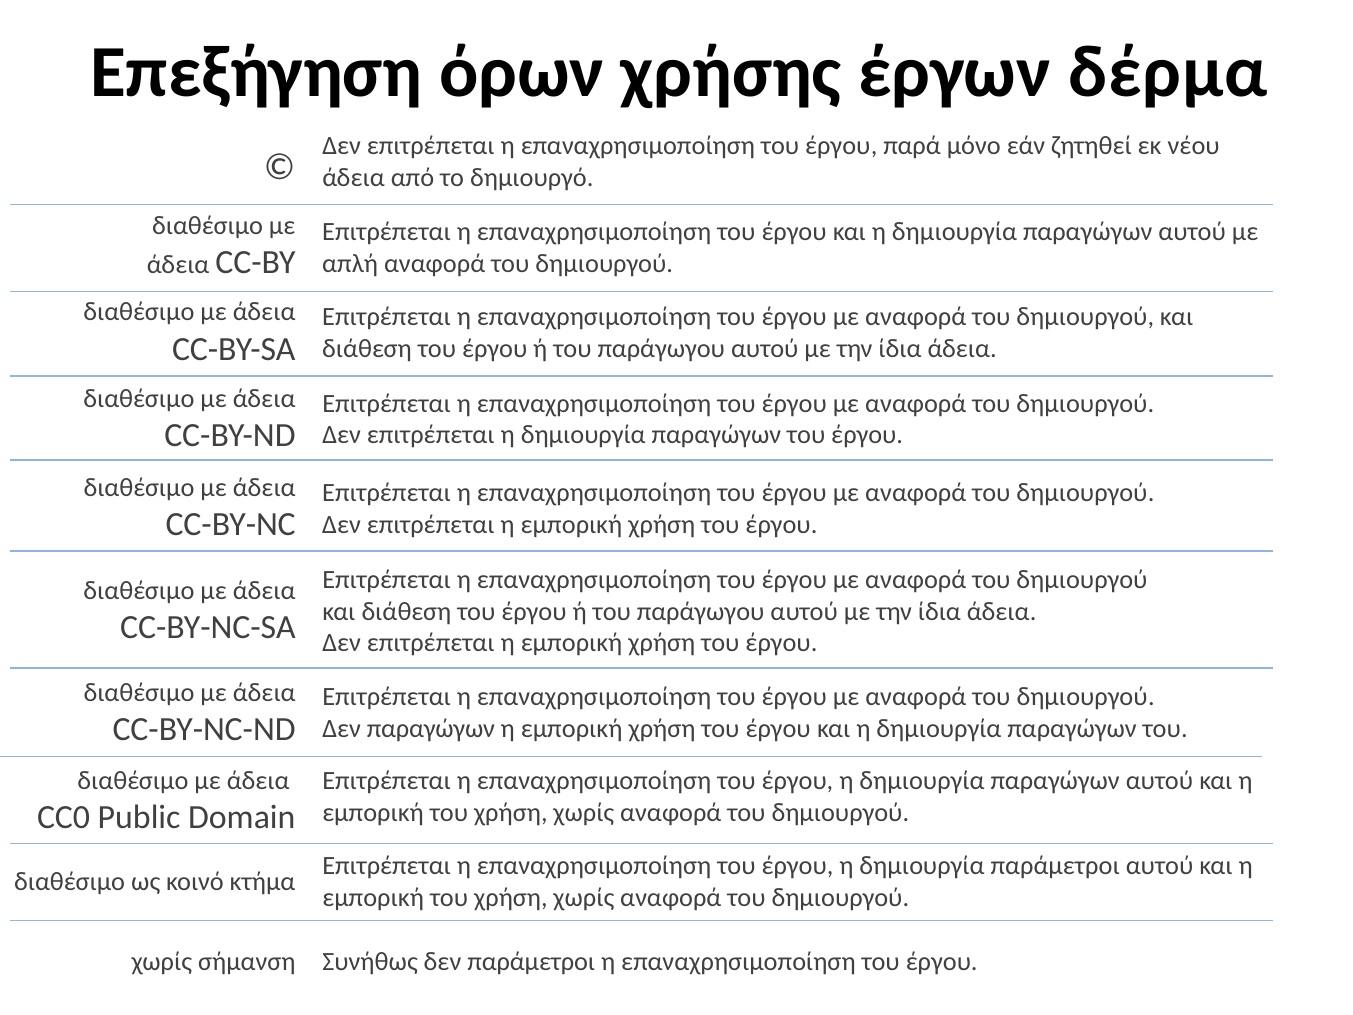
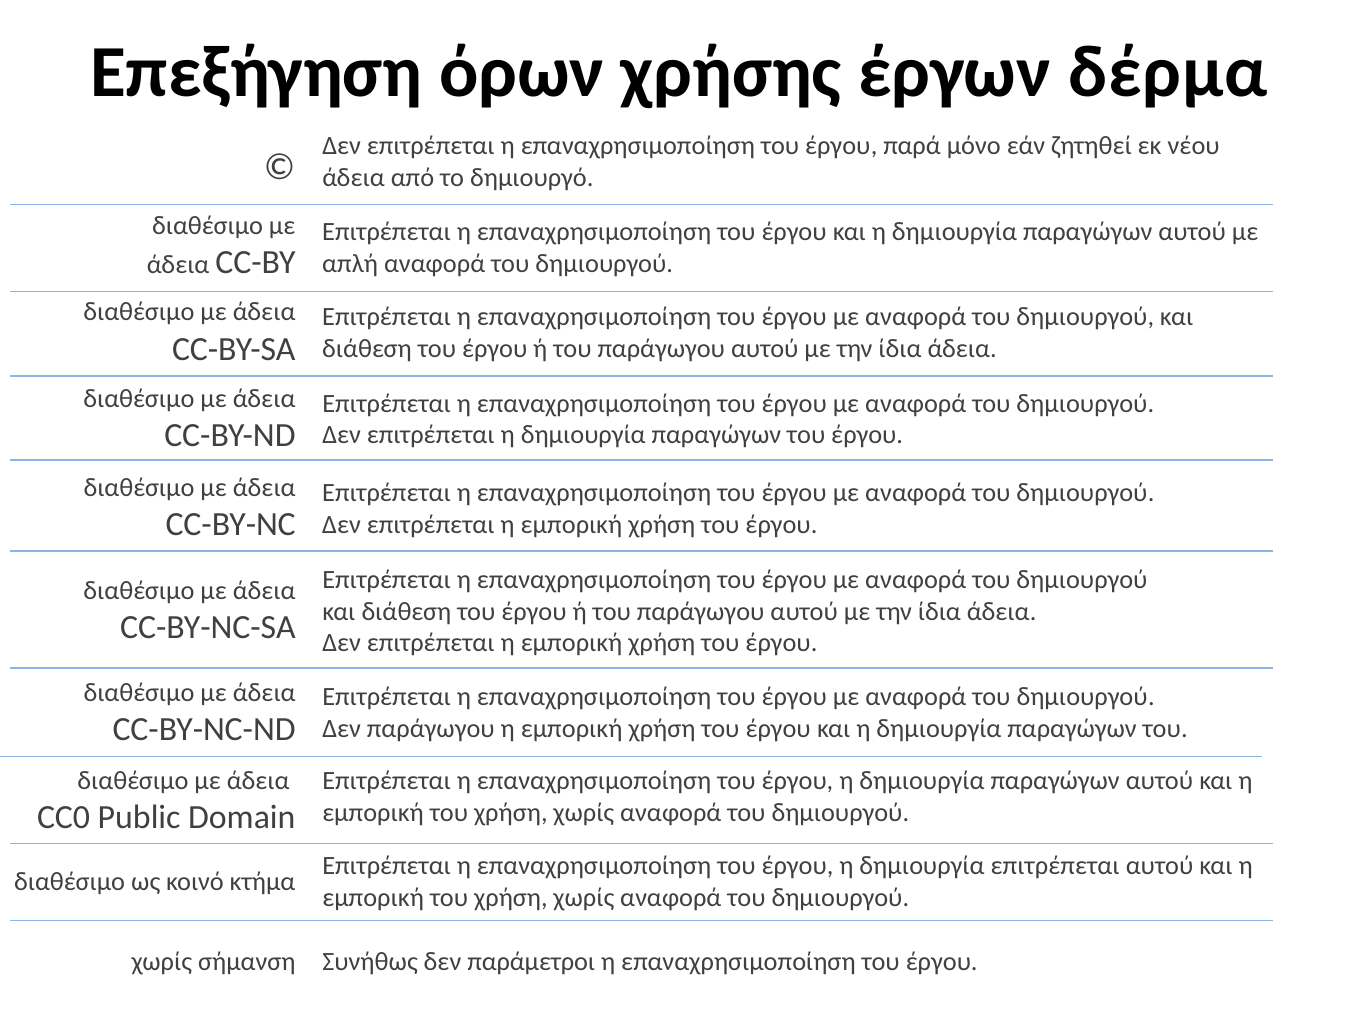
Δεν παραγώγων: παραγώγων -> παράγωγου (431, 728)
δημιουργία παράμετροι: παράμετροι -> επιτρέπεται (1055, 866)
